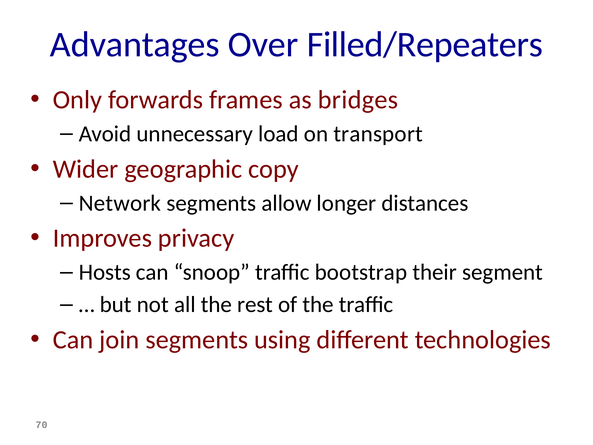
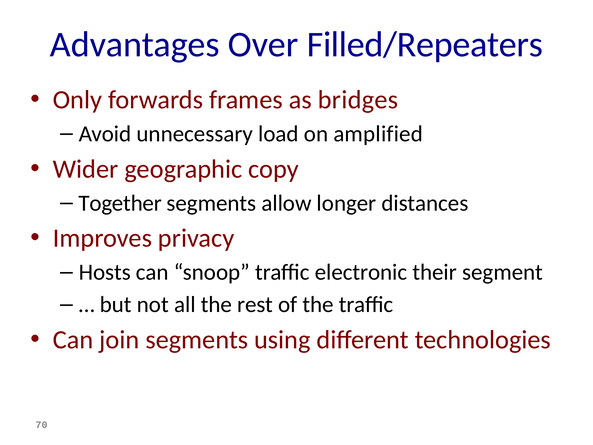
transport: transport -> amplified (378, 134)
Network: Network -> Together (120, 203)
bootstrap: bootstrap -> electronic (361, 272)
